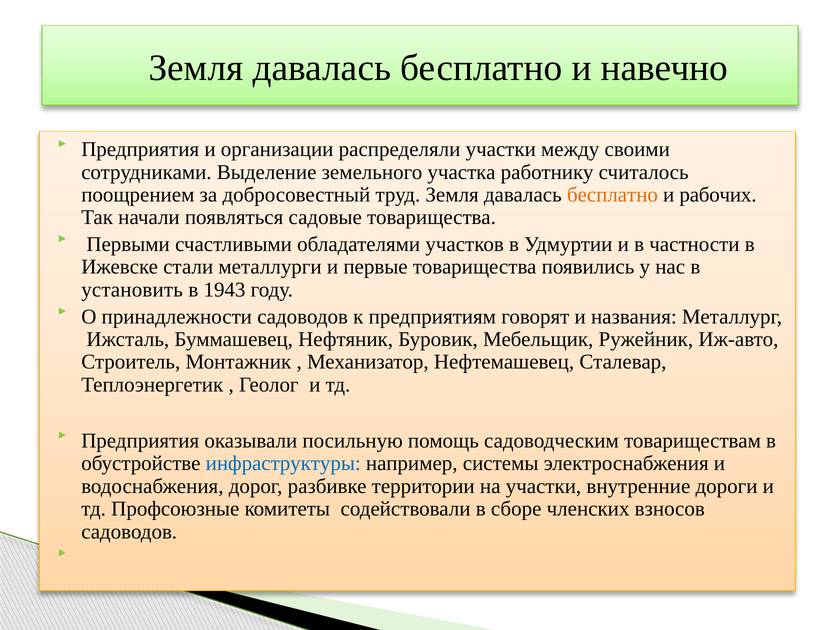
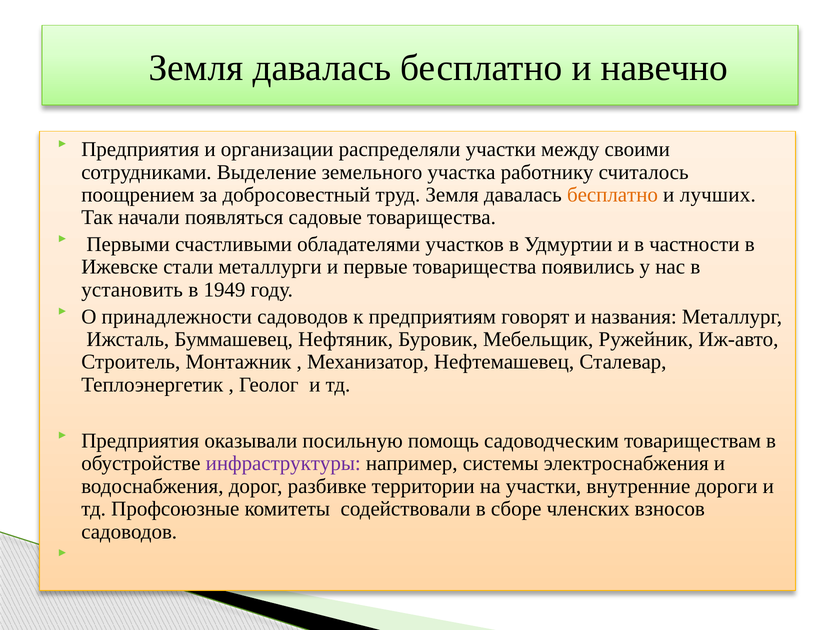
рабочих: рабочих -> лучших (718, 195)
1943: 1943 -> 1949 (225, 290)
инфраструктуры colour: blue -> purple (283, 464)
